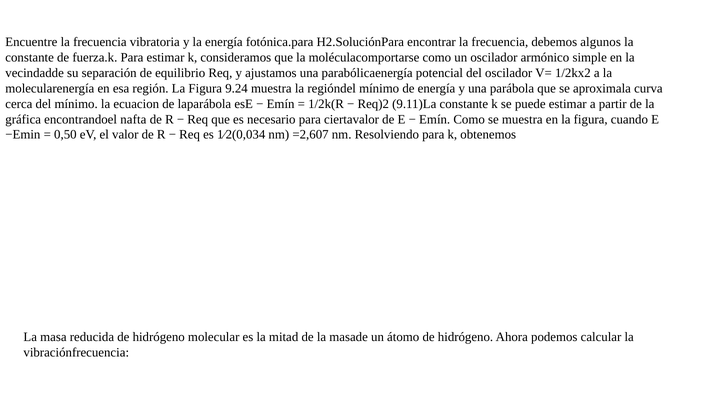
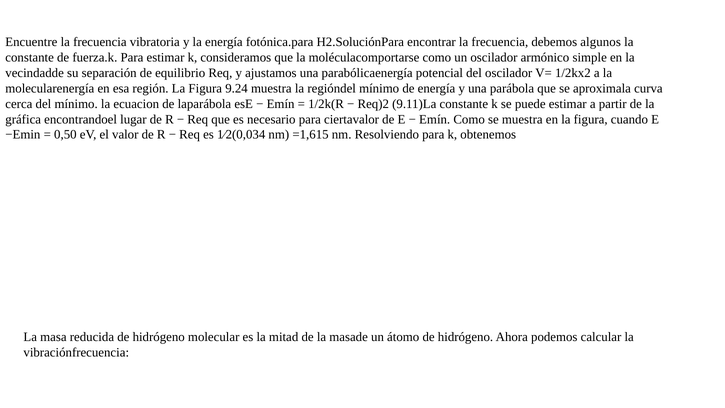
nafta: nafta -> lugar (133, 119)
=2,607: =2,607 -> =1,615 (311, 135)
